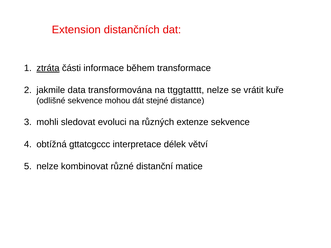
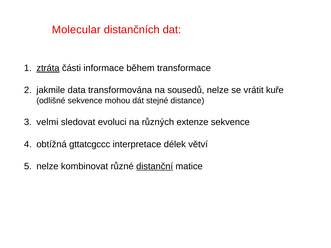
Extension: Extension -> Molecular (76, 30)
ttggtatttt: ttggtatttt -> sousedů (186, 90)
mohli: mohli -> velmi (47, 122)
distanční underline: none -> present (155, 166)
